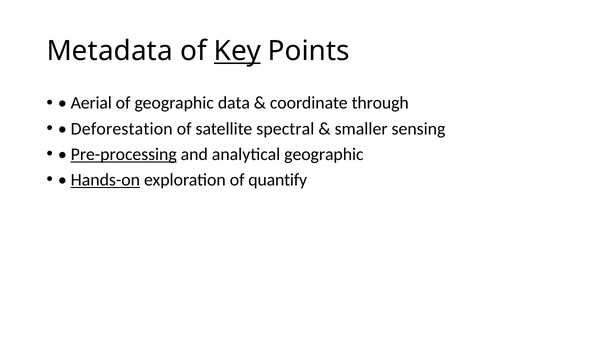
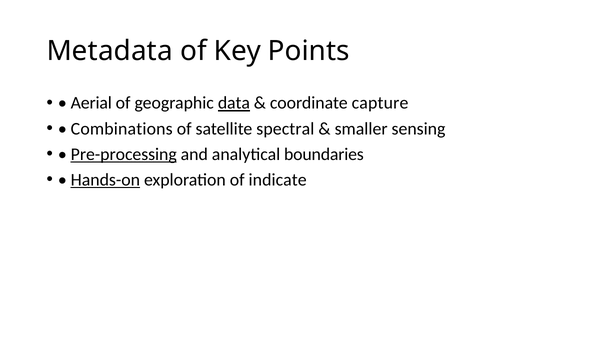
Key underline: present -> none (237, 51)
data underline: none -> present (234, 103)
through: through -> capture (380, 103)
Deforestation: Deforestation -> Combinations (122, 129)
analytical geographic: geographic -> boundaries (324, 154)
quantify: quantify -> indicate (278, 180)
